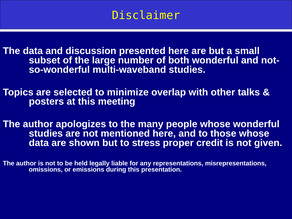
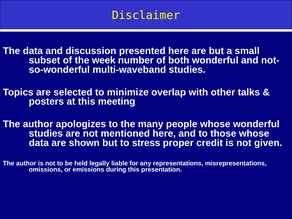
large: large -> week (104, 60)
